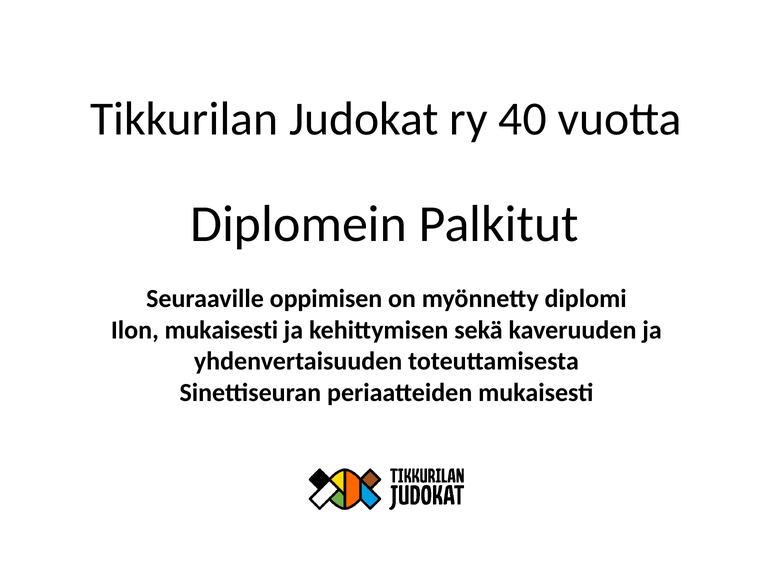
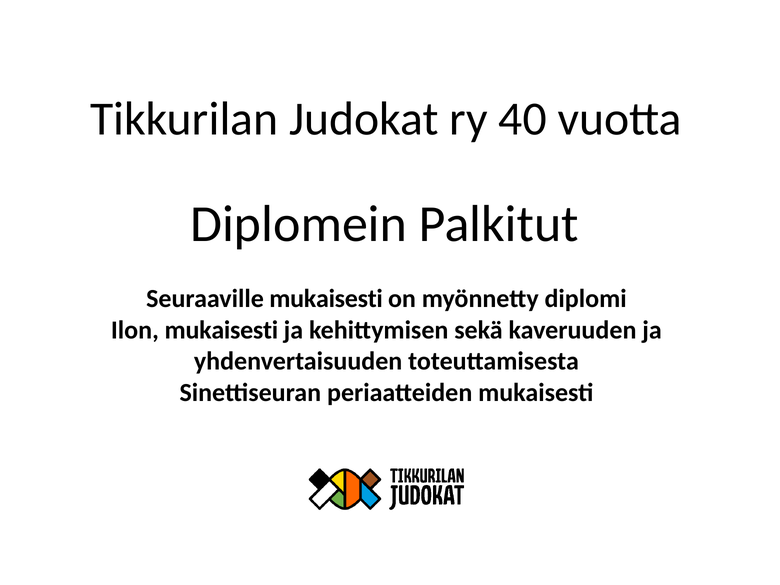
Seuraaville oppimisen: oppimisen -> mukaisesti (326, 299)
